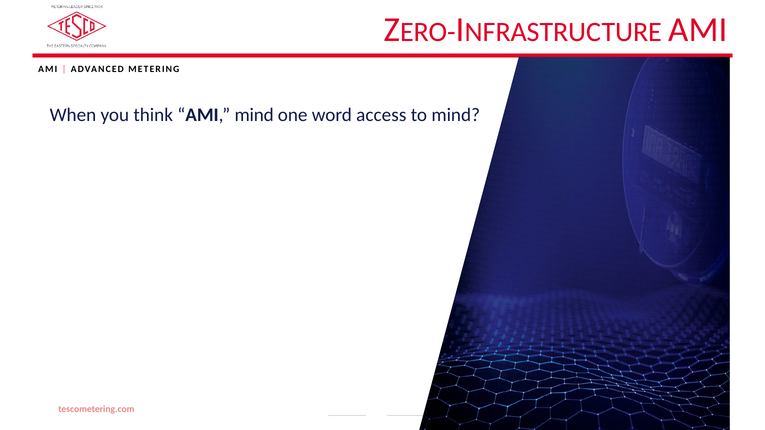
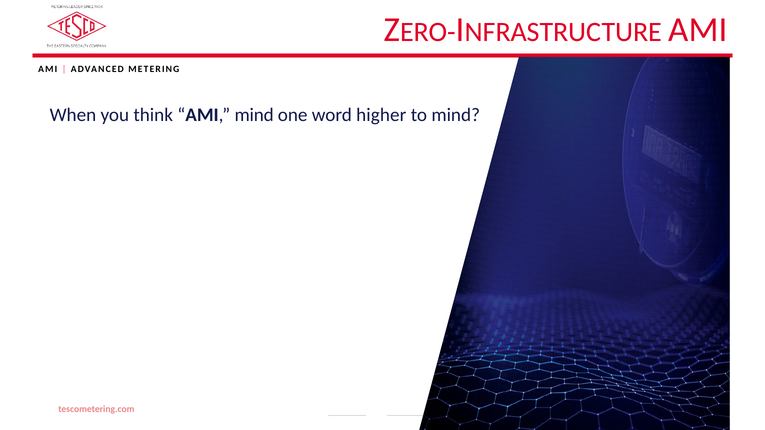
access: access -> higher (381, 115)
